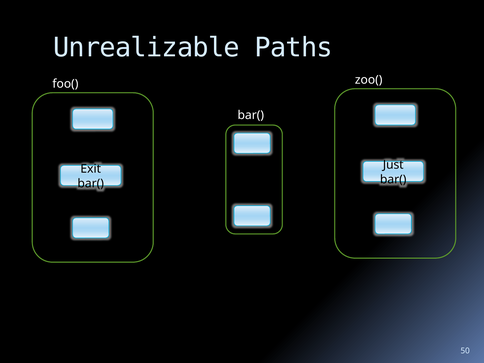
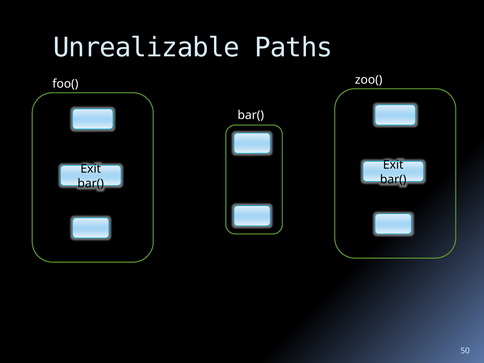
Just: Just -> Exit (393, 165)
